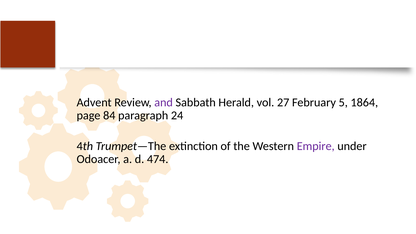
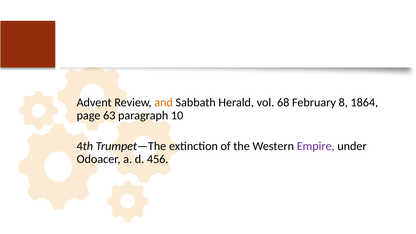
and colour: purple -> orange (164, 102)
27: 27 -> 68 (283, 102)
5: 5 -> 8 (343, 102)
84: 84 -> 63 (109, 115)
24: 24 -> 10 (177, 115)
474: 474 -> 456 (158, 159)
